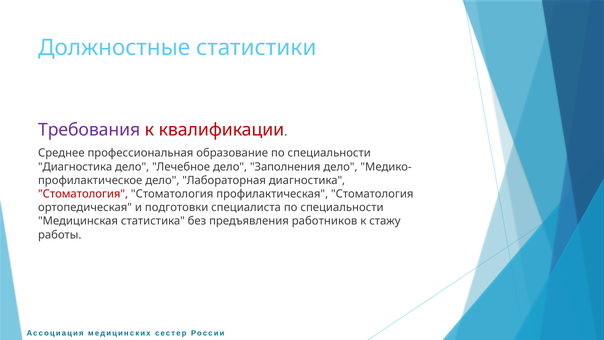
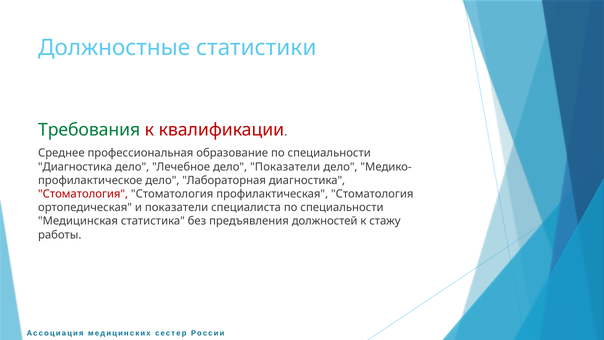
Требования colour: purple -> green (89, 130)
дело Заполнения: Заполнения -> Показатели (285, 167)
и подготовки: подготовки -> показатели (177, 207)
работников: работников -> должностей (325, 221)
